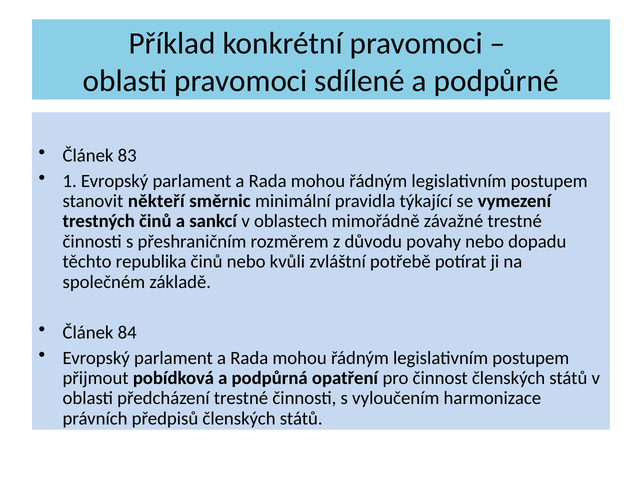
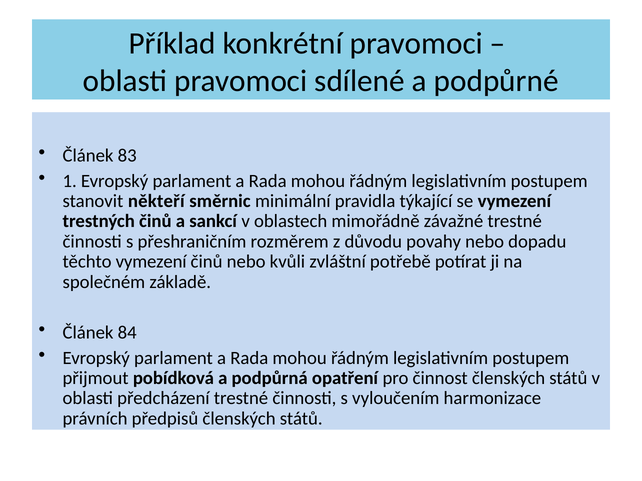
těchto republika: republika -> vymezení (151, 262)
